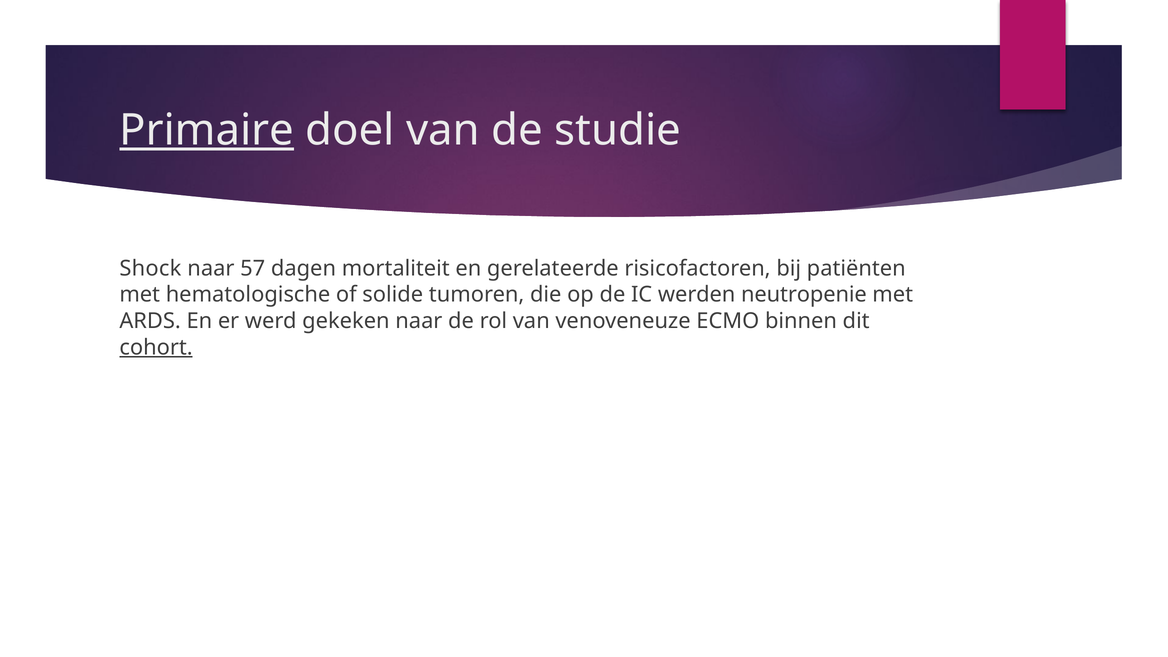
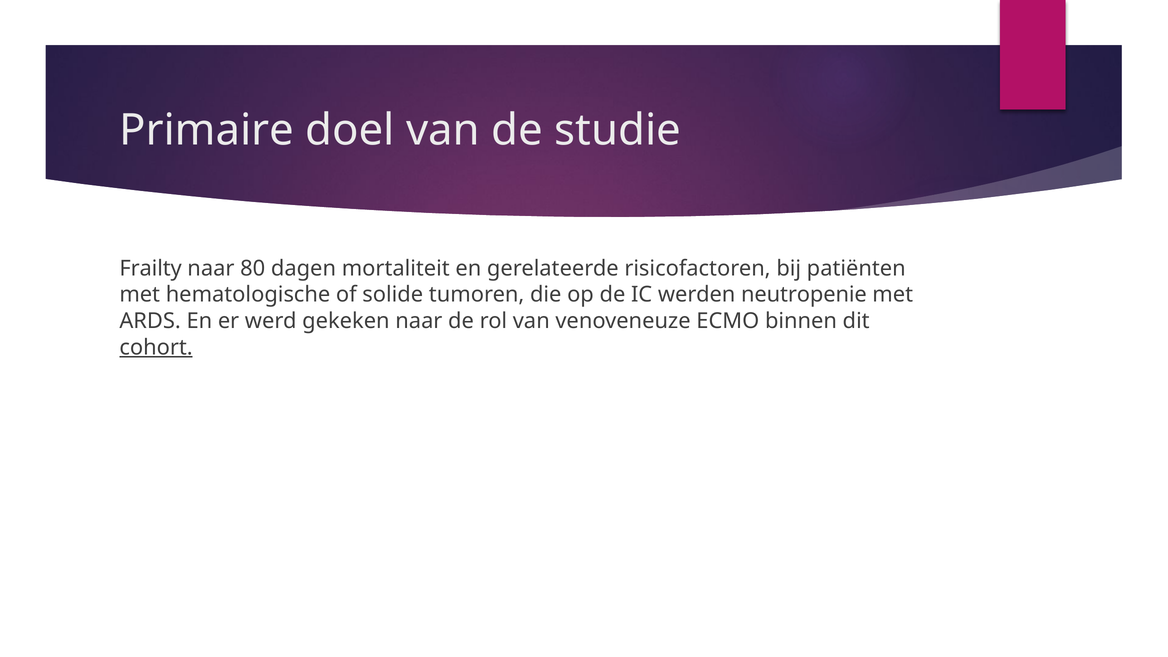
Primaire underline: present -> none (207, 130)
Shock: Shock -> Frailty (151, 268)
57: 57 -> 80 (253, 268)
